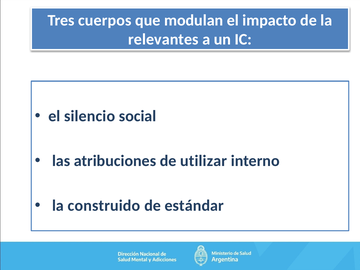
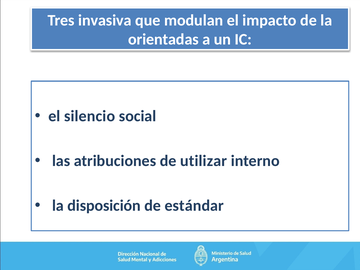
cuerpos: cuerpos -> invasiva (105, 20)
relevantes: relevantes -> orientadas (163, 39)
construido: construido -> disposición (104, 206)
